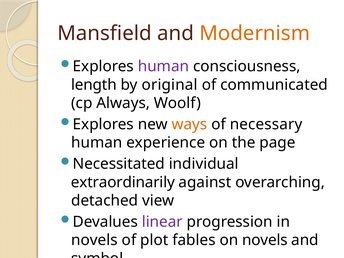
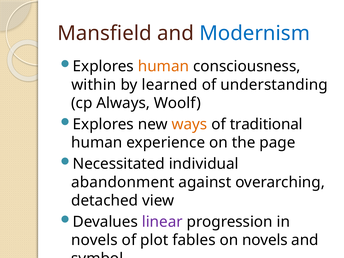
Modernism colour: orange -> blue (255, 33)
human colour: purple -> orange (163, 66)
length: length -> within (94, 85)
original: original -> learned (170, 85)
communicated: communicated -> understanding (274, 85)
necessary: necessary -> traditional (266, 124)
extraordinarily: extraordinarily -> abandonment (123, 182)
